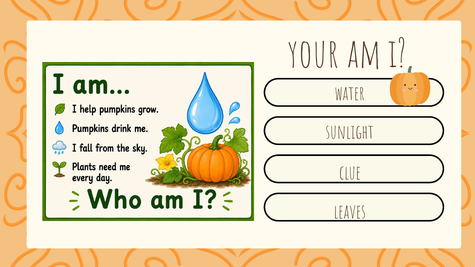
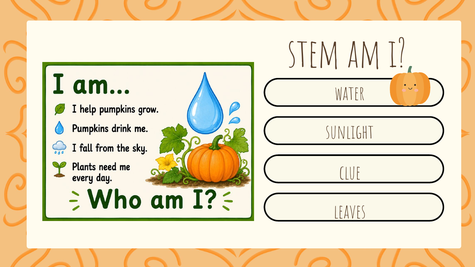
your: your -> stem (314, 55)
